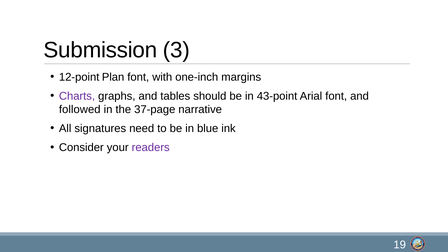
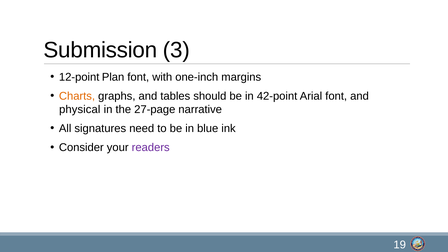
Charts colour: purple -> orange (77, 96)
43-point: 43-point -> 42-point (277, 96)
followed: followed -> physical (80, 110)
37-page: 37-page -> 27-page (155, 110)
